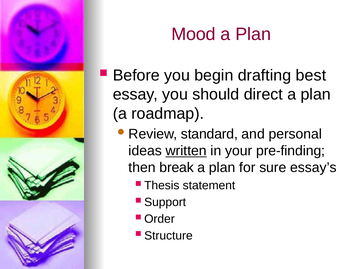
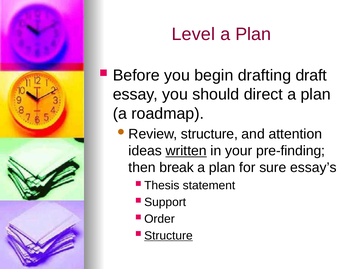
Mood: Mood -> Level (193, 34)
best: best -> draft (311, 75)
Review standard: standard -> structure (209, 134)
personal: personal -> attention (295, 134)
Structure underline: none -> present (168, 236)
